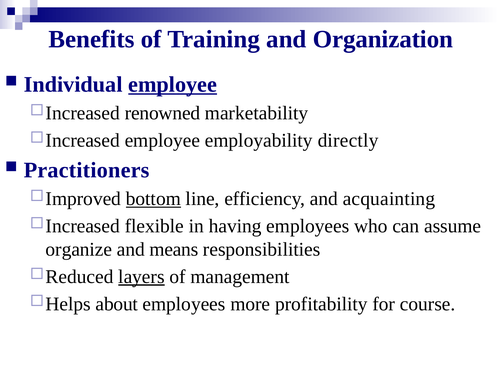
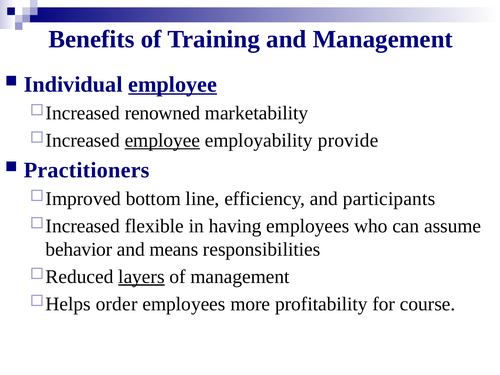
and Organization: Organization -> Management (383, 39)
employee underline: none -> present (162, 140)
directly: directly -> provide (348, 140)
bottom underline: present -> none (153, 199)
acquainting: acquainting -> participants (389, 199)
organize: organize -> behavior (79, 249)
about: about -> order (117, 304)
